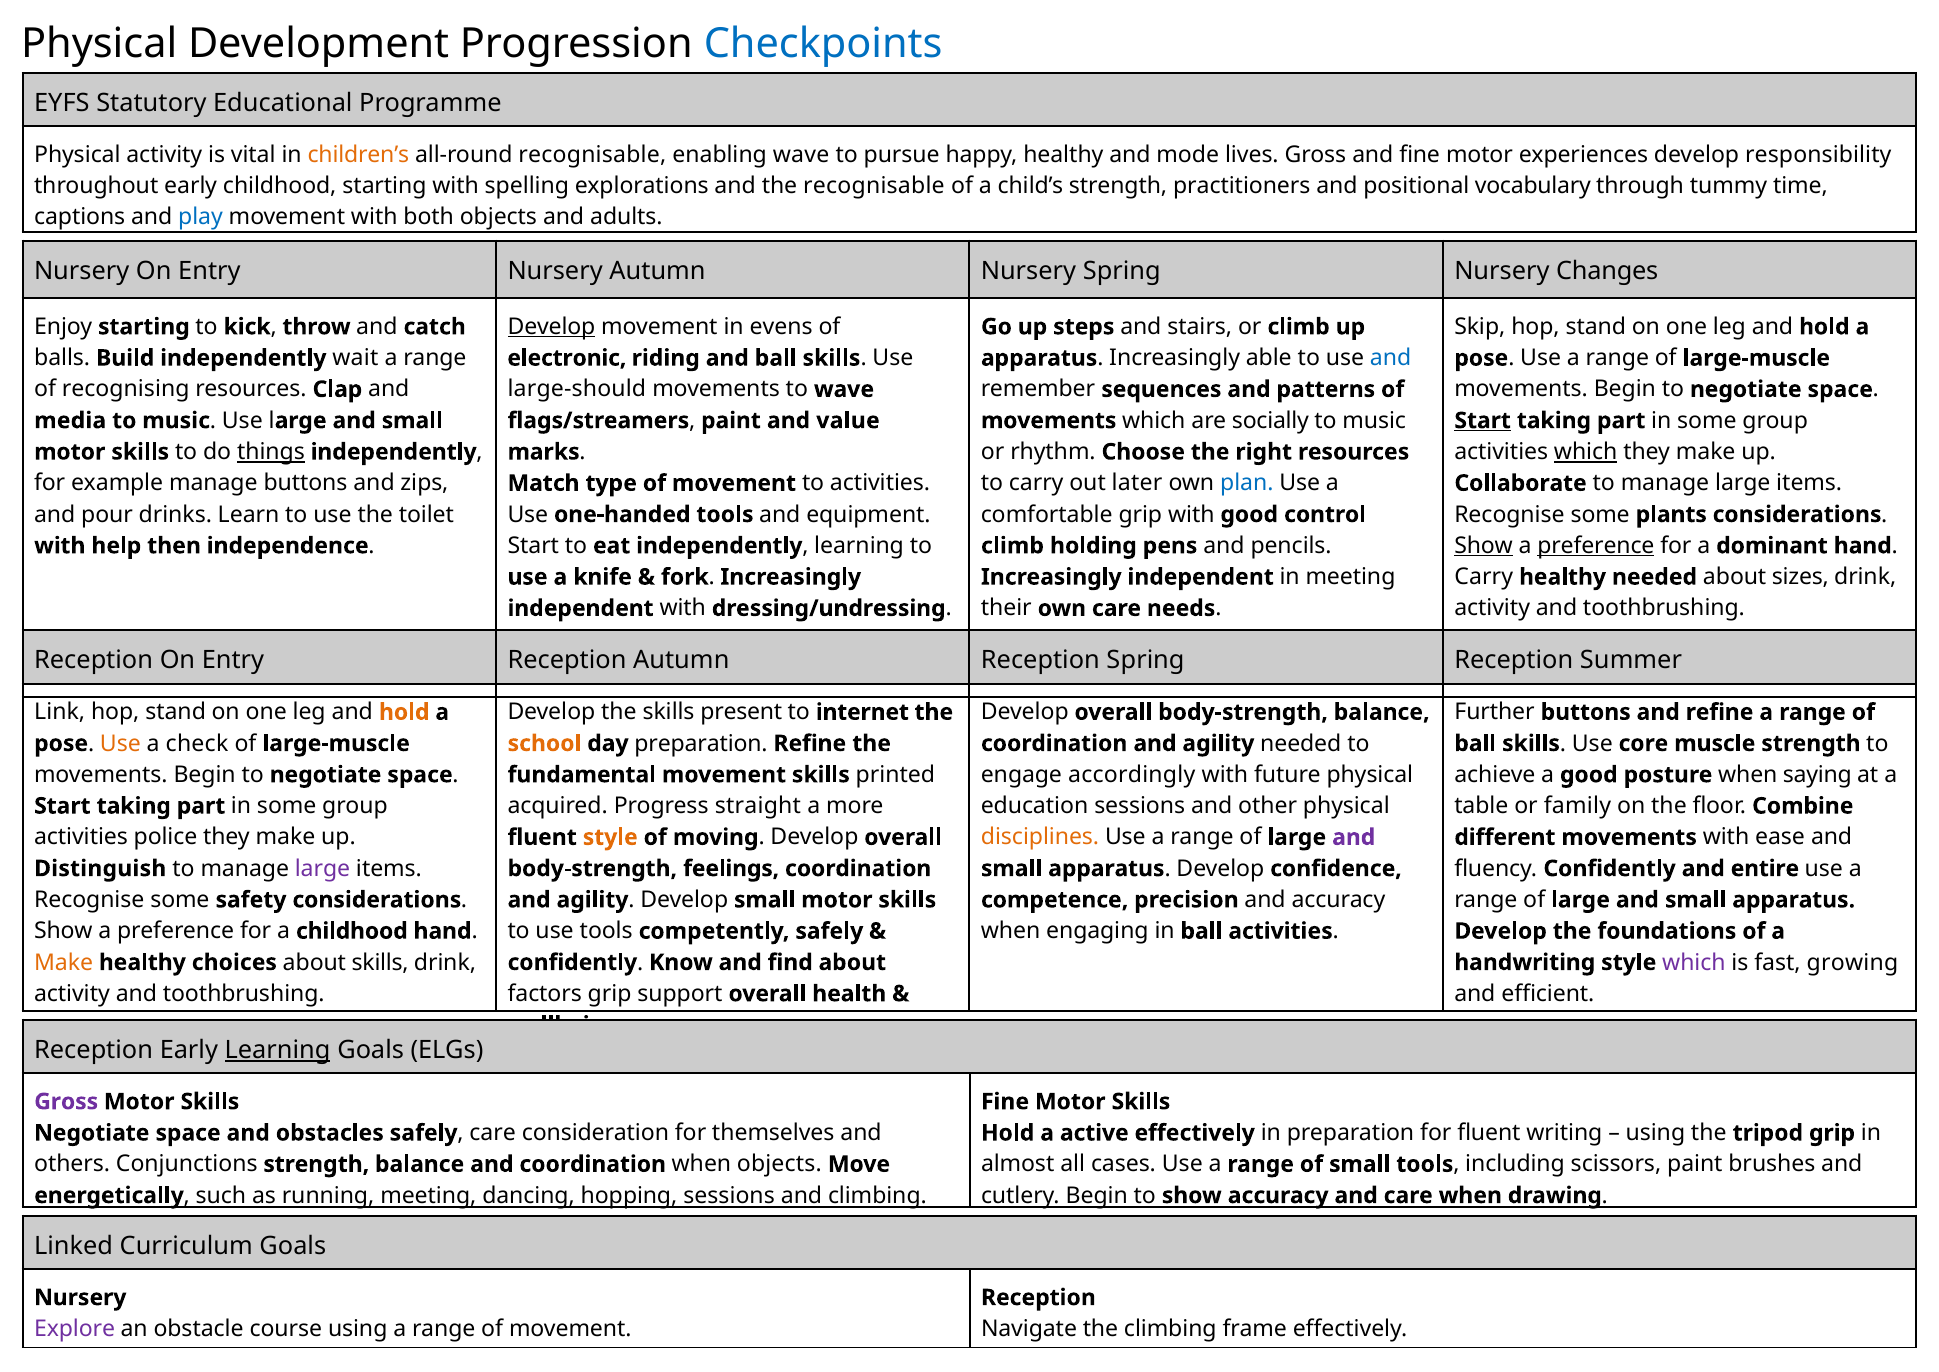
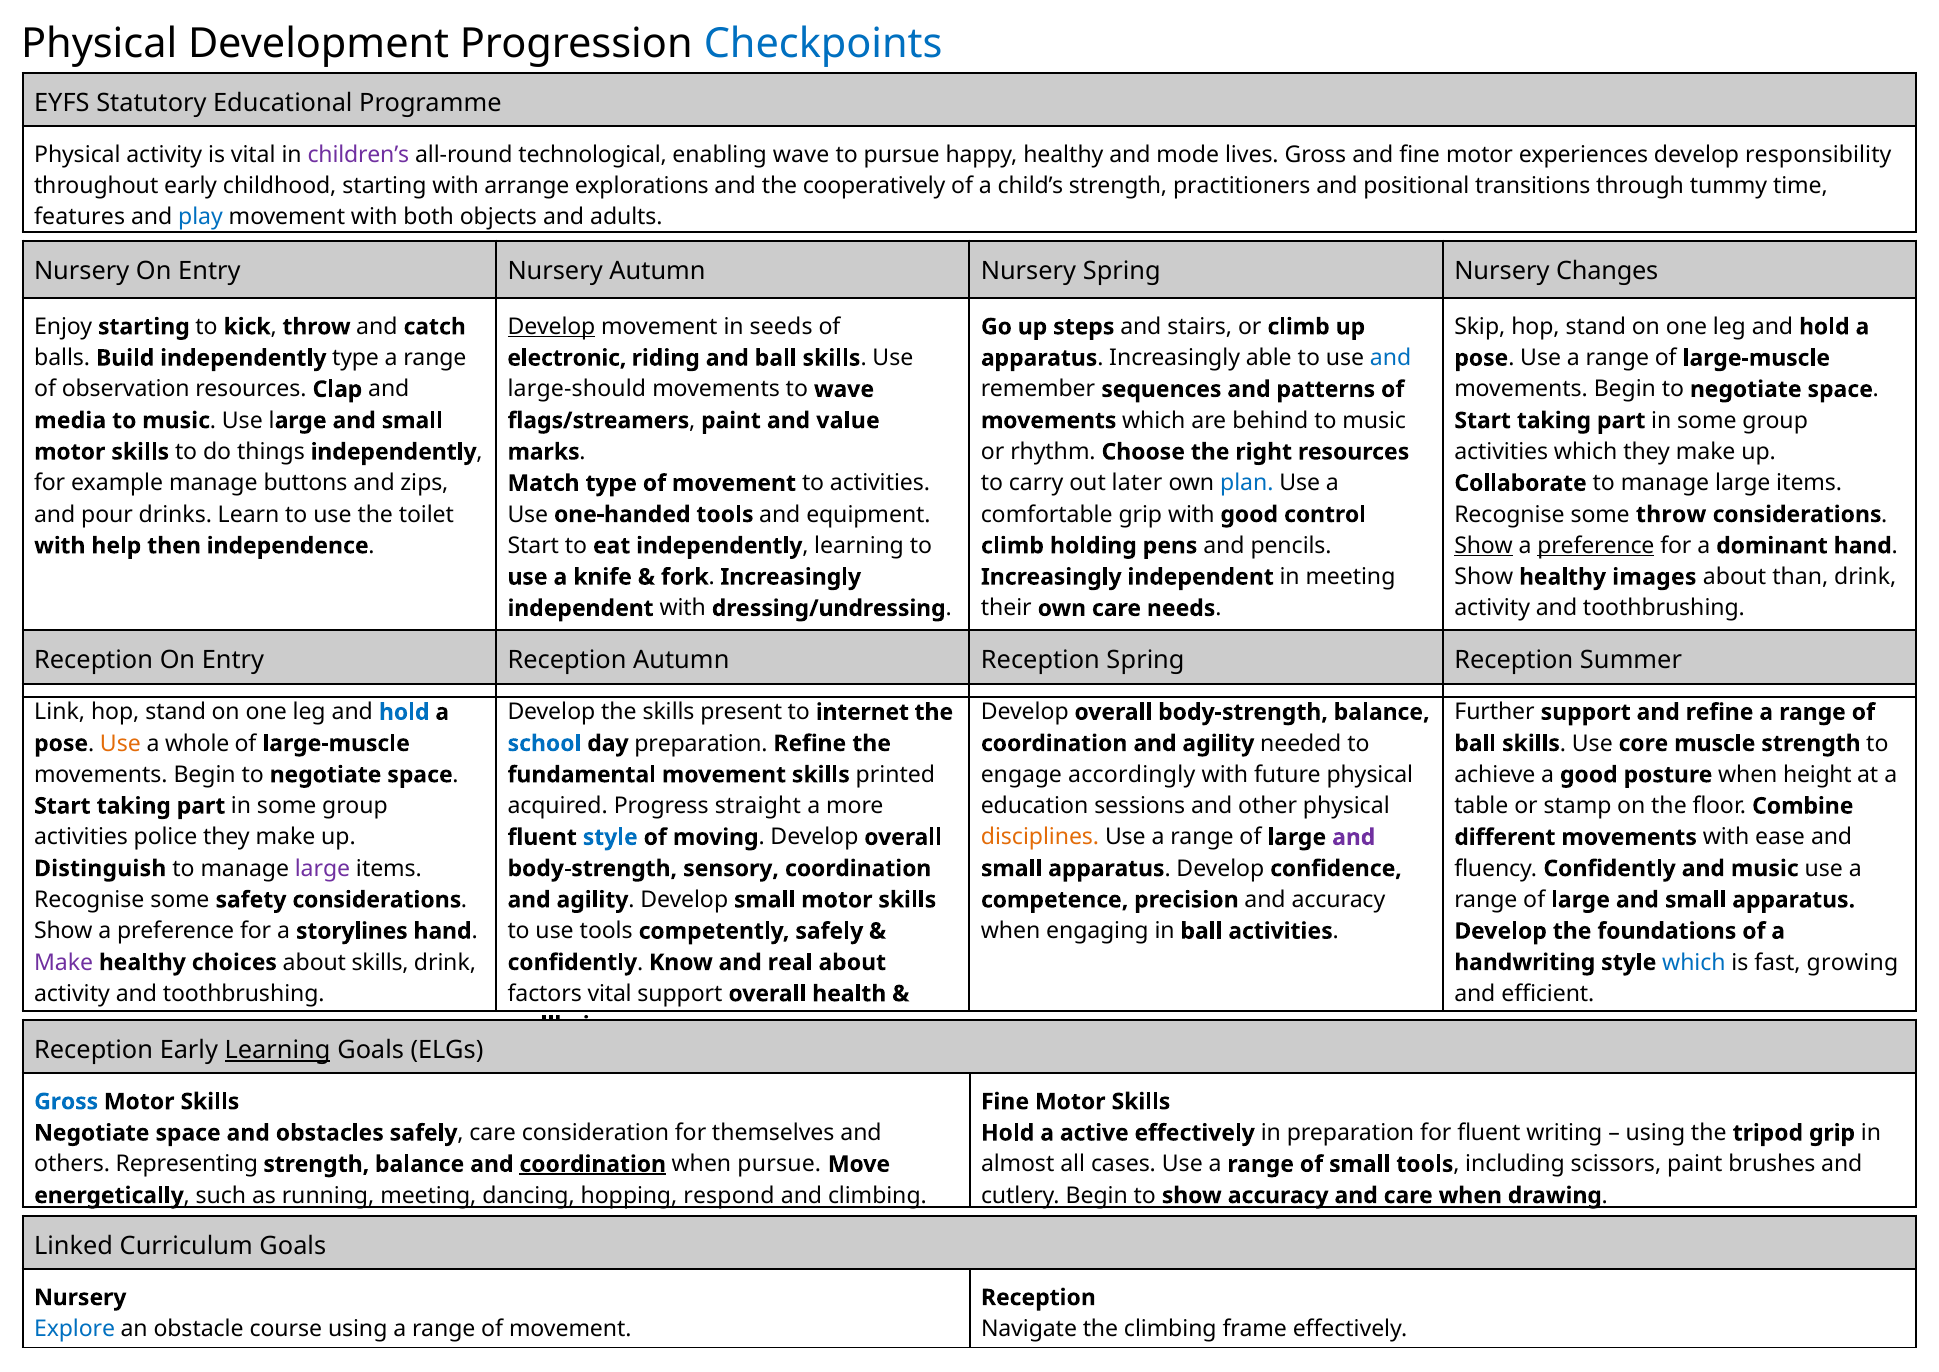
children’s colour: orange -> purple (358, 155)
all-round recognisable: recognisable -> technological (593, 155)
spelling: spelling -> arrange (527, 186)
the recognisable: recognisable -> cooperatively (874, 186)
vocabulary: vocabulary -> transitions (1533, 186)
captions: captions -> features (80, 217)
evens: evens -> seeds (781, 327)
independently wait: wait -> type (356, 358)
recognising: recognising -> observation (126, 389)
socially: socially -> behind (1270, 421)
Start underline: present -> none (1483, 421)
which underline: present -> none (1586, 452)
things underline: present -> none (271, 452)
some plants: plants -> throw (1671, 514)
Carry: Carry -> Show (1484, 577)
healthy needed: needed -> images (1654, 577)
sizes: sizes -> than (1800, 577)
hold colour: orange -> blue (404, 712)
Further buttons: buttons -> support (1586, 712)
check: check -> whole (197, 743)
school colour: orange -> blue (544, 743)
saying: saying -> height (1817, 775)
family: family -> stamp (1578, 806)
style colour: orange -> blue (610, 837)
and entire: entire -> music (1765, 869)
feelings: feelings -> sensory (731, 869)
a childhood: childhood -> storylines (352, 931)
Make colour: orange -> purple (64, 962)
find: find -> real (790, 962)
which colour: purple -> blue (1694, 962)
factors grip: grip -> vital (610, 994)
Gross colour: purple -> blue (66, 1102)
Conjunctions: Conjunctions -> Representing (187, 1164)
coordination underline: none -> present (593, 1164)
when objects: objects -> pursue (779, 1164)
hopping sessions: sessions -> respond (729, 1195)
Explore colour: purple -> blue (75, 1329)
